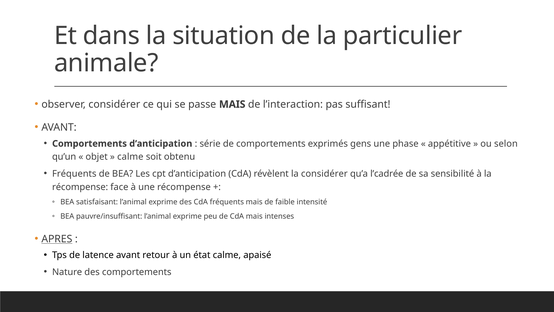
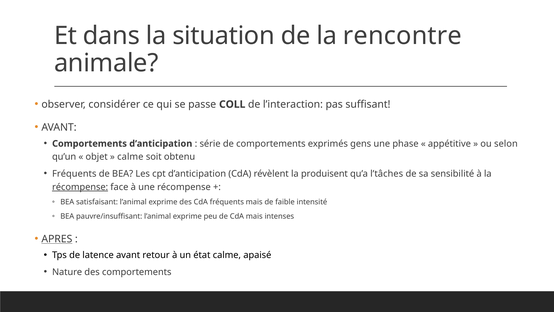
particulier: particulier -> rencontre (402, 36)
passe MAIS: MAIS -> COLL (232, 104)
la considérer: considérer -> produisent (324, 173)
l’cadrée: l’cadrée -> l’tâches (387, 173)
récompense underline: none -> present (80, 187)
